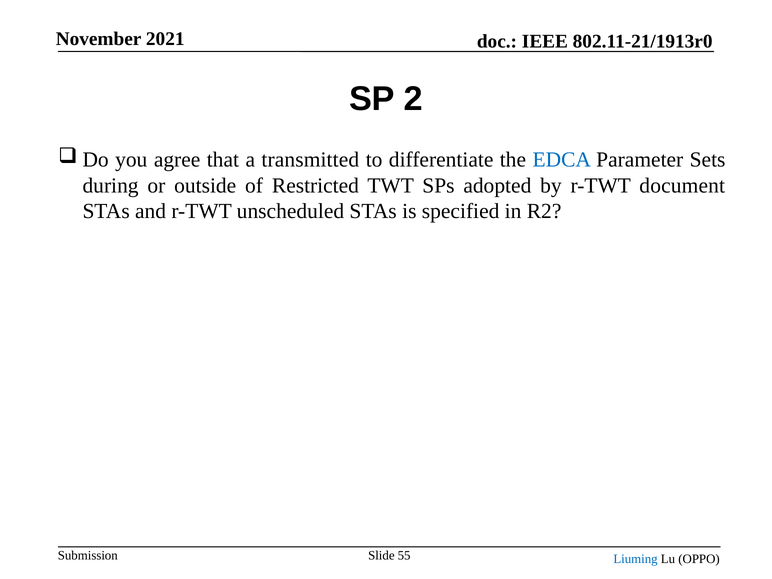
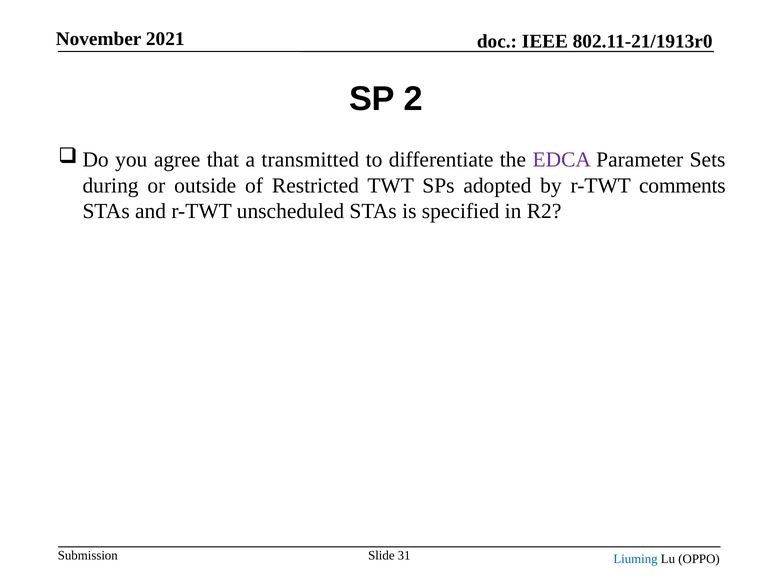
EDCA colour: blue -> purple (562, 160)
document: document -> comments (682, 185)
55: 55 -> 31 (404, 555)
